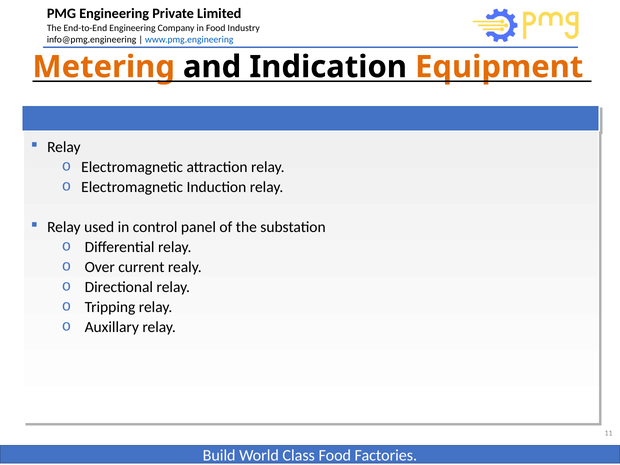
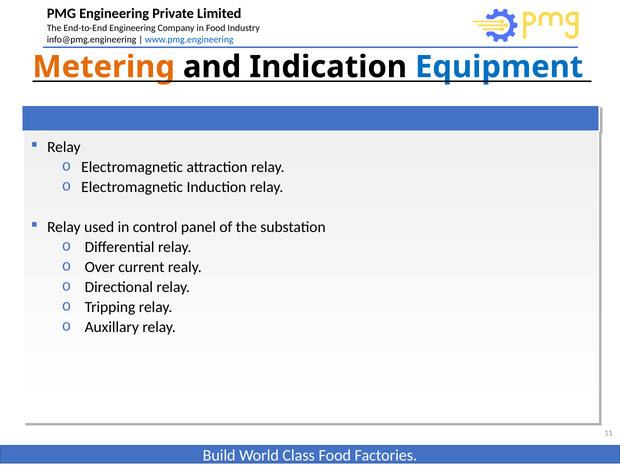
Equipment colour: orange -> blue (499, 67)
